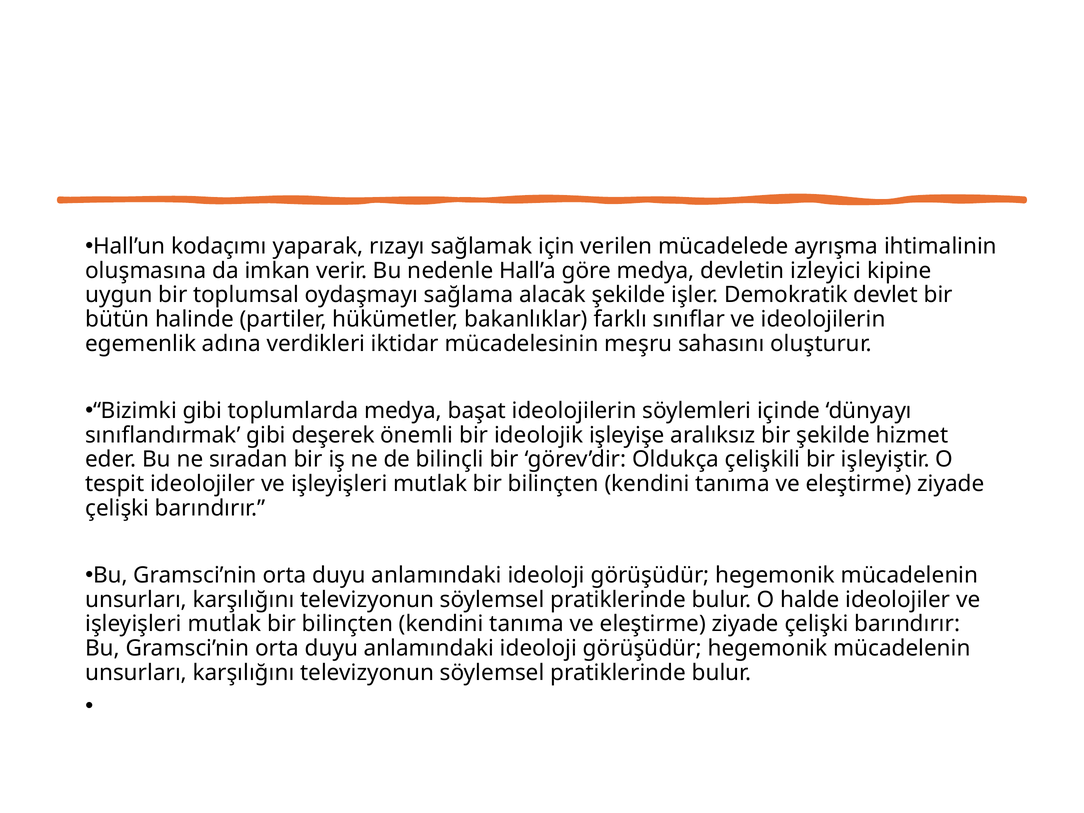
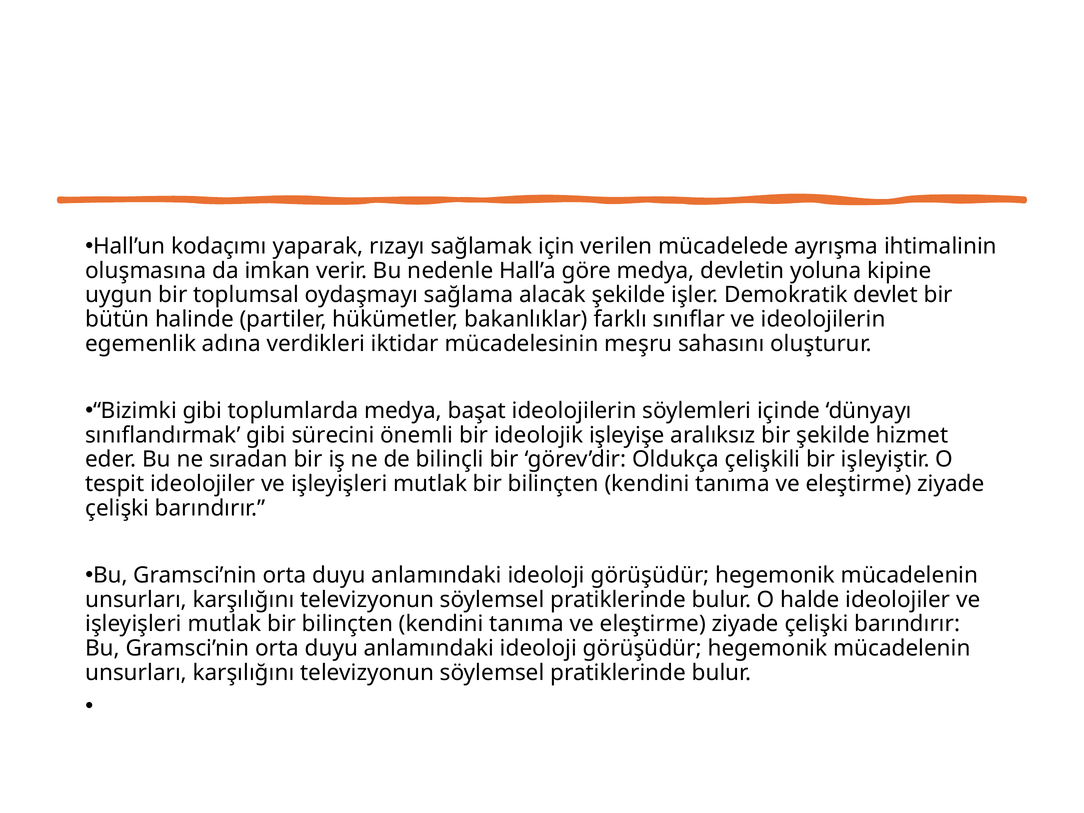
izleyici: izleyici -> yoluna (826, 271)
deşerek: deşerek -> sürecini (333, 435)
